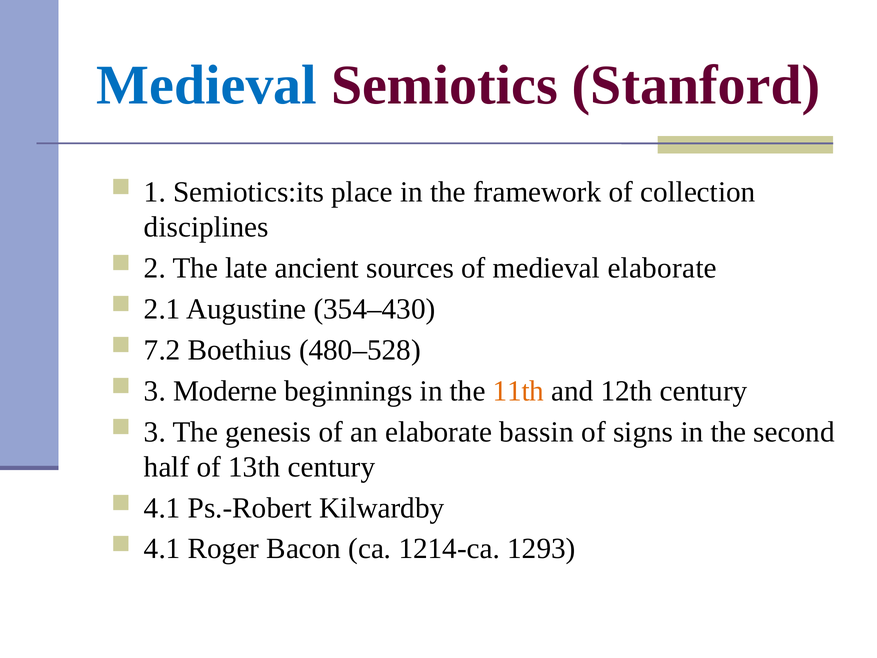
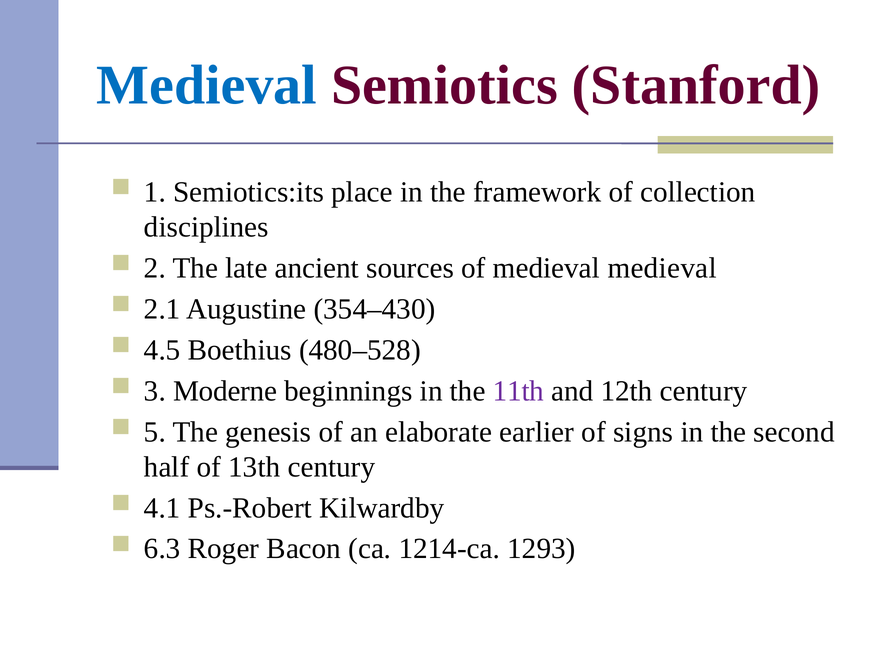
medieval elaborate: elaborate -> medieval (662, 268)
7.2: 7.2 -> 4.5 (162, 350)
11th colour: orange -> purple (518, 391)
3: 3 -> 5 (155, 432)
bassin: bassin -> earlier (537, 432)
4.1: 4.1 -> 6.3 (162, 549)
